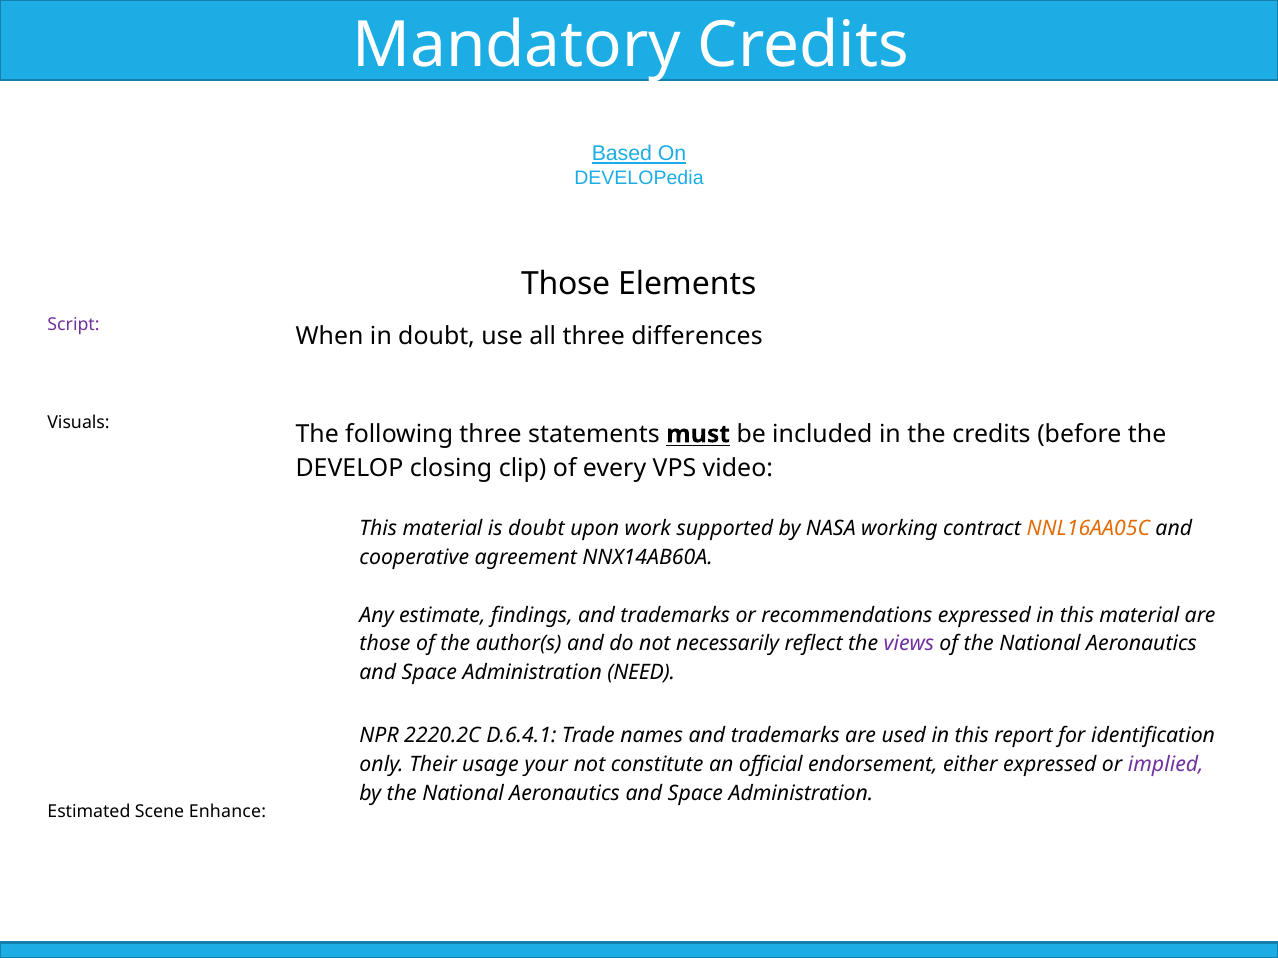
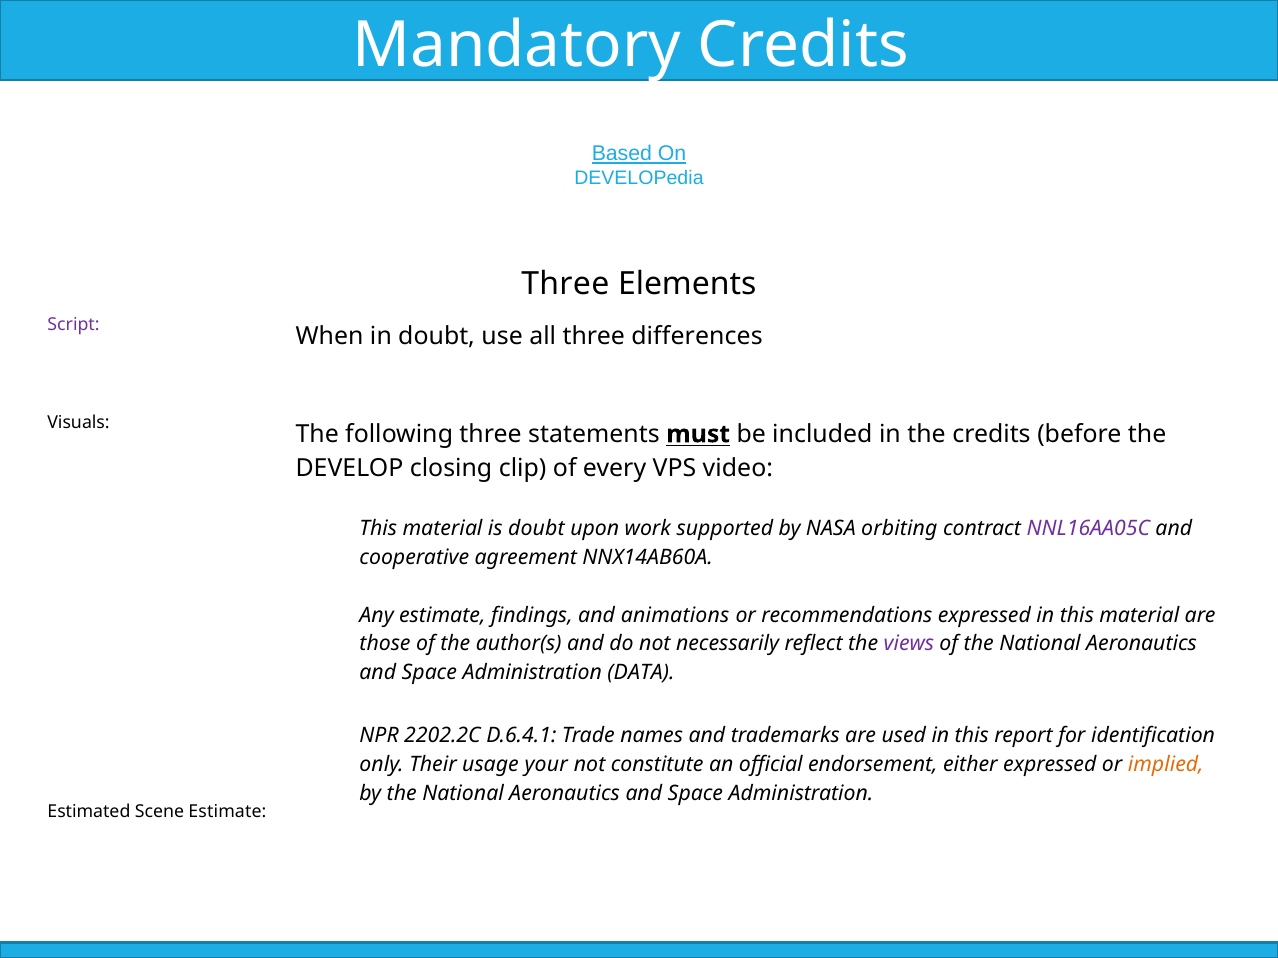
Those: Those -> Three (565, 284)
working: working -> orbiting (899, 528)
NNL16AA05C colour: orange -> purple (1088, 528)
findings and trademarks: trademarks -> animations (675, 615)
NEED: NEED -> DATA (641, 673)
2220.2C: 2220.2C -> 2202.2C (442, 736)
implied colour: purple -> orange (1166, 765)
Scene Enhance: Enhance -> Estimate (227, 813)
